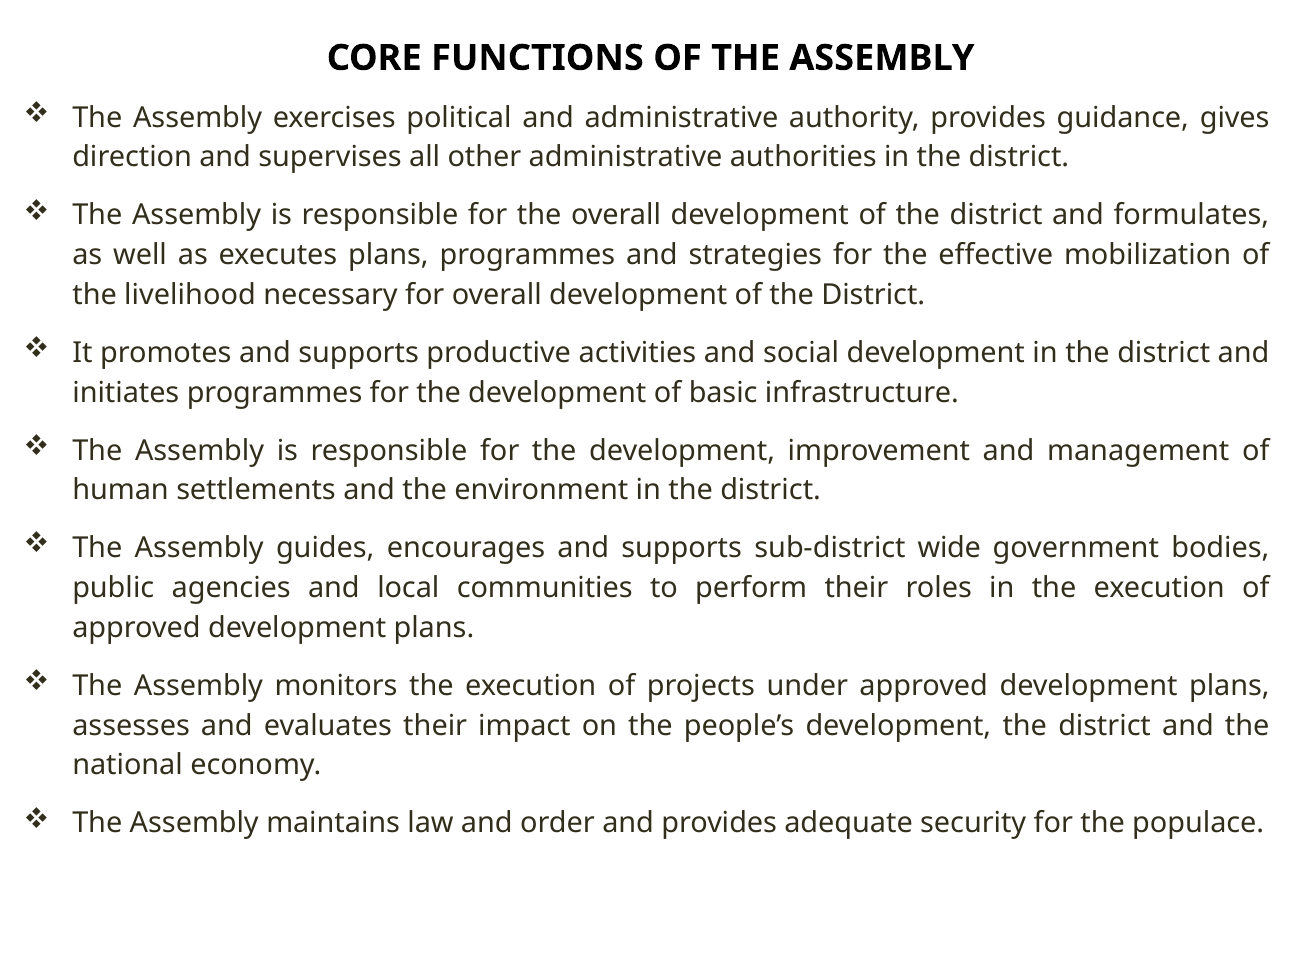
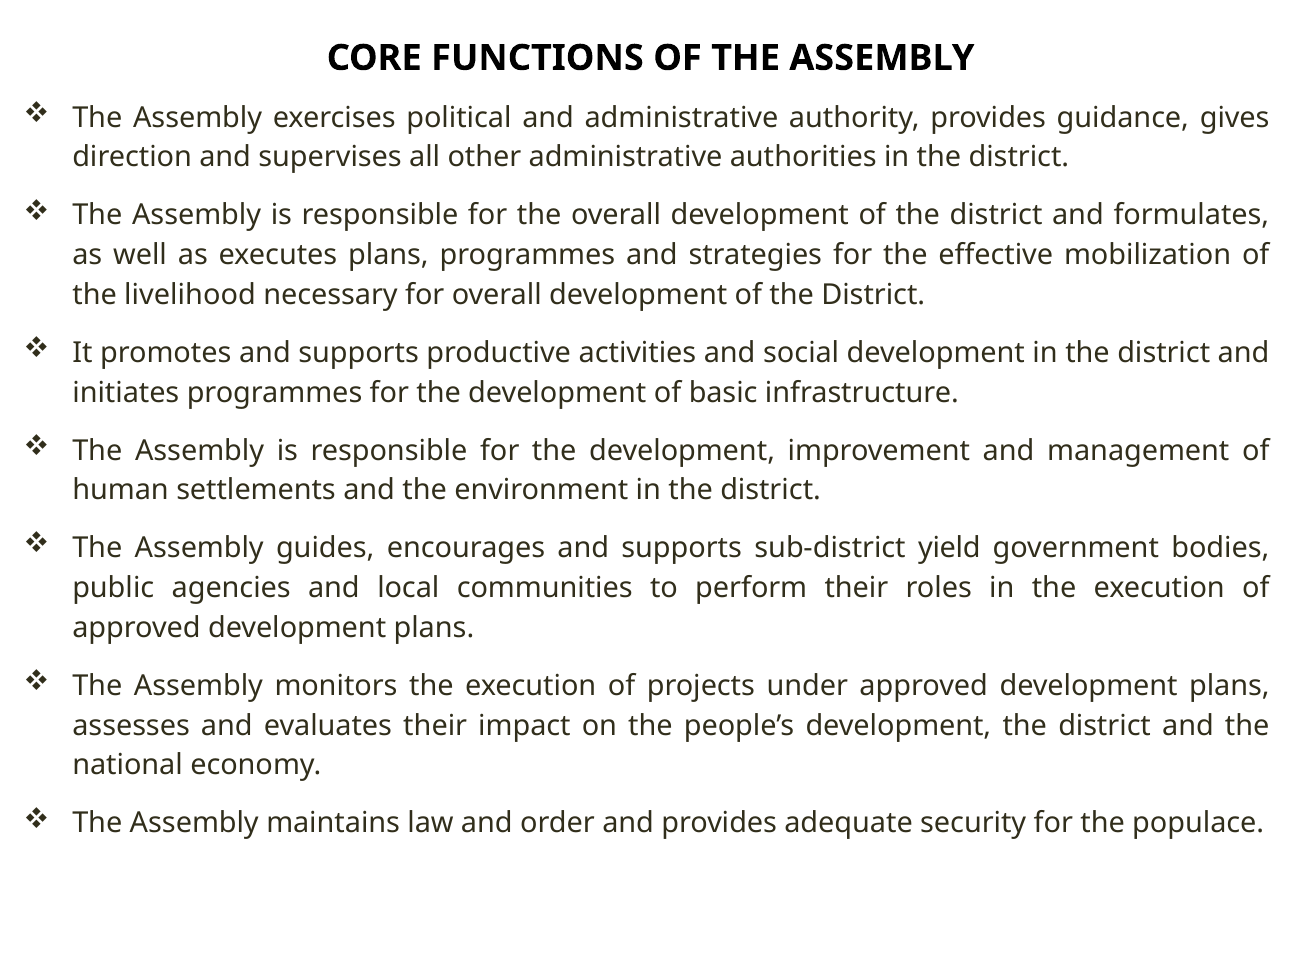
wide: wide -> yield (949, 548)
